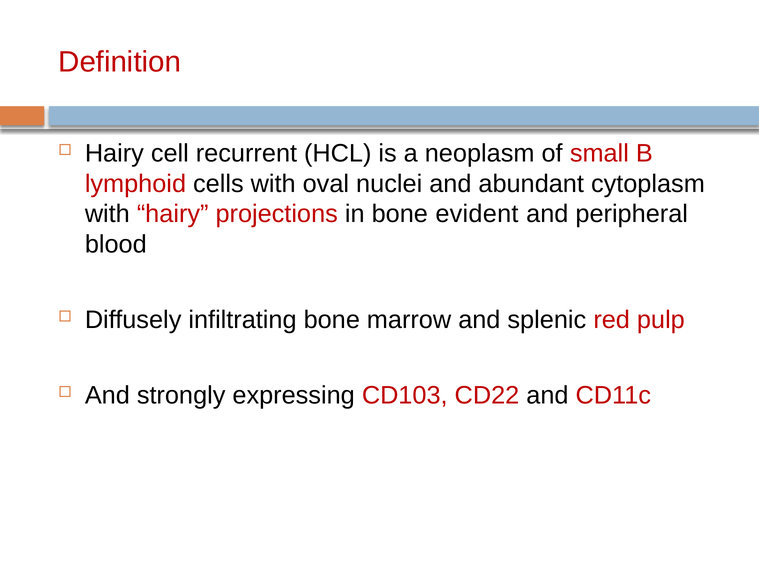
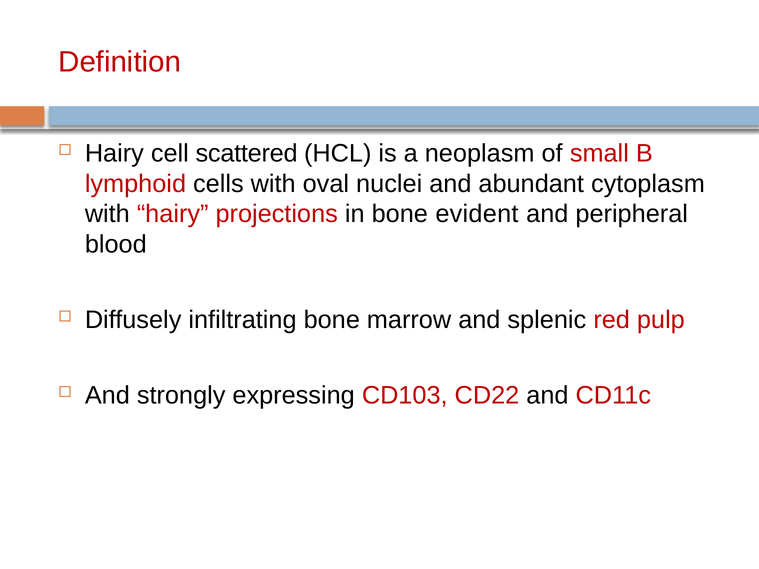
recurrent: recurrent -> scattered (247, 154)
